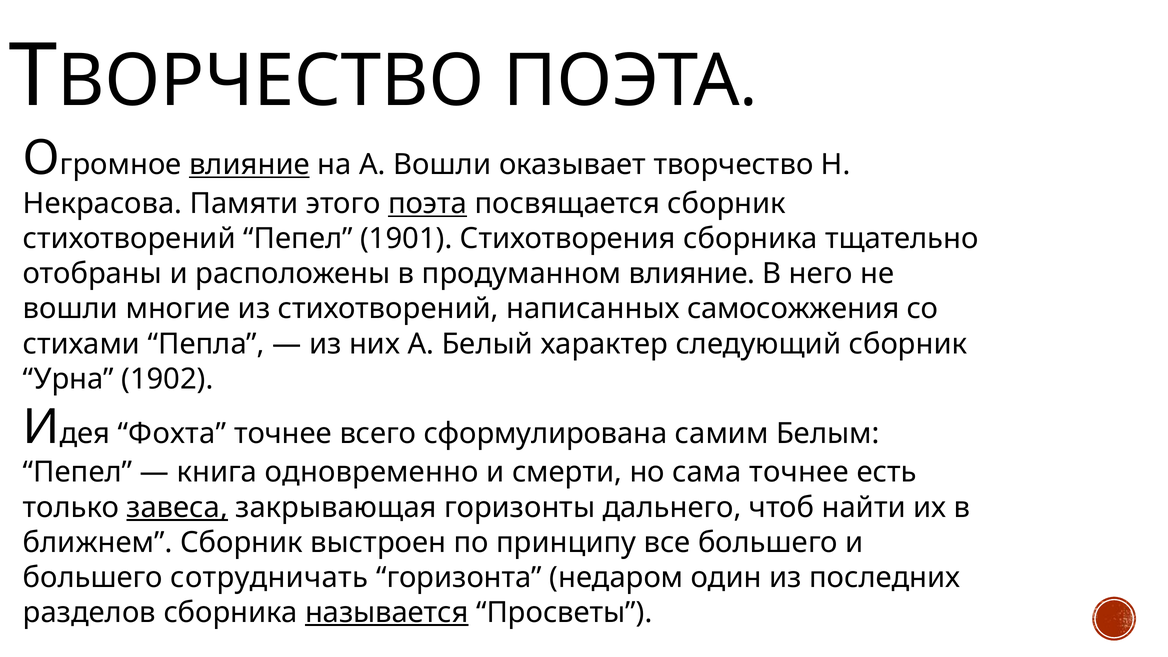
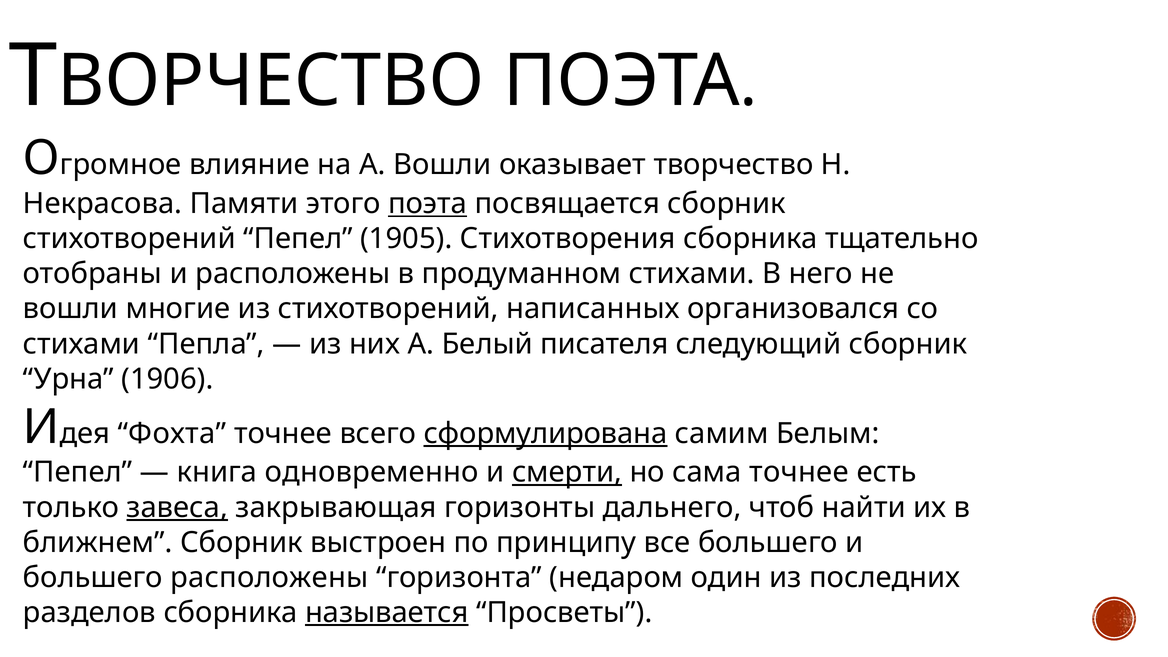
влияние underline: present -> none (249, 165)
1901: 1901 -> 1905 (406, 239)
продуманном влияние: влияние -> стихами (692, 274)
самосожжения: самосожжения -> организовался (793, 309)
характер: характер -> писателя (604, 344)
1902: 1902 -> 1906 (167, 379)
сформулирована underline: none -> present (546, 433)
смерти underline: none -> present (567, 472)
большего сотрудничать: сотрудничать -> расположены (269, 577)
